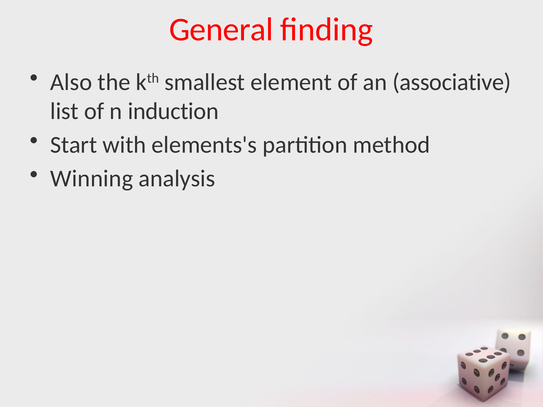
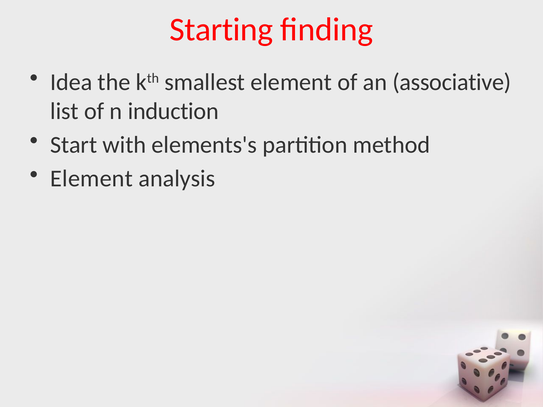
General: General -> Starting (221, 29)
Also: Also -> Idea (71, 82)
Winning: Winning -> Element (92, 179)
